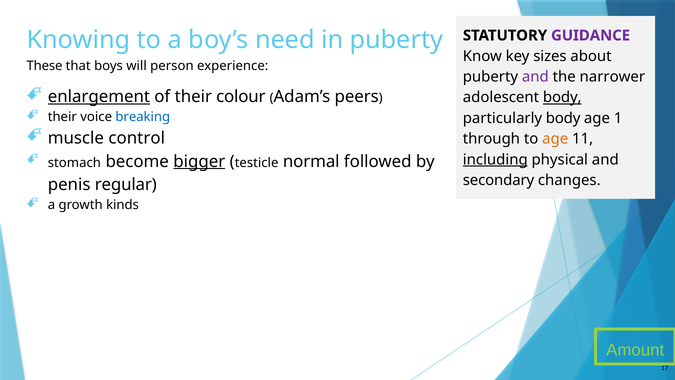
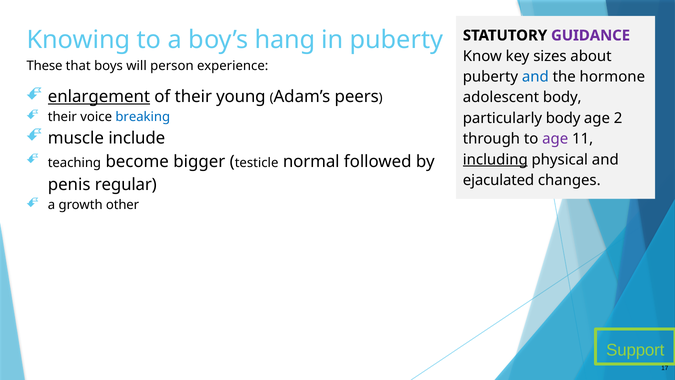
need: need -> hang (285, 40)
and colour: purple -> blue (535, 77)
narrower: narrower -> hormone (612, 77)
colour: colour -> young (241, 97)
body underline: present -> none (562, 97)
1: 1 -> 2 (618, 118)
control: control -> include (137, 138)
age colour: orange -> purple (555, 139)
stomach: stomach -> teaching (74, 163)
bigger underline: present -> none (199, 161)
secondary: secondary -> ejaculated (499, 180)
kinds: kinds -> other (123, 205)
Amount: Amount -> Support (635, 350)
